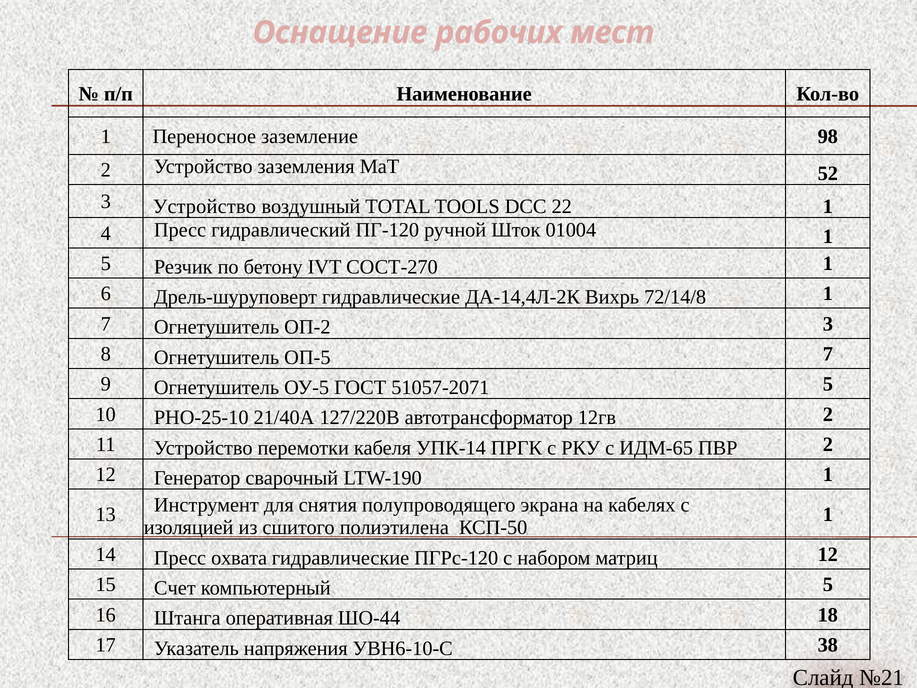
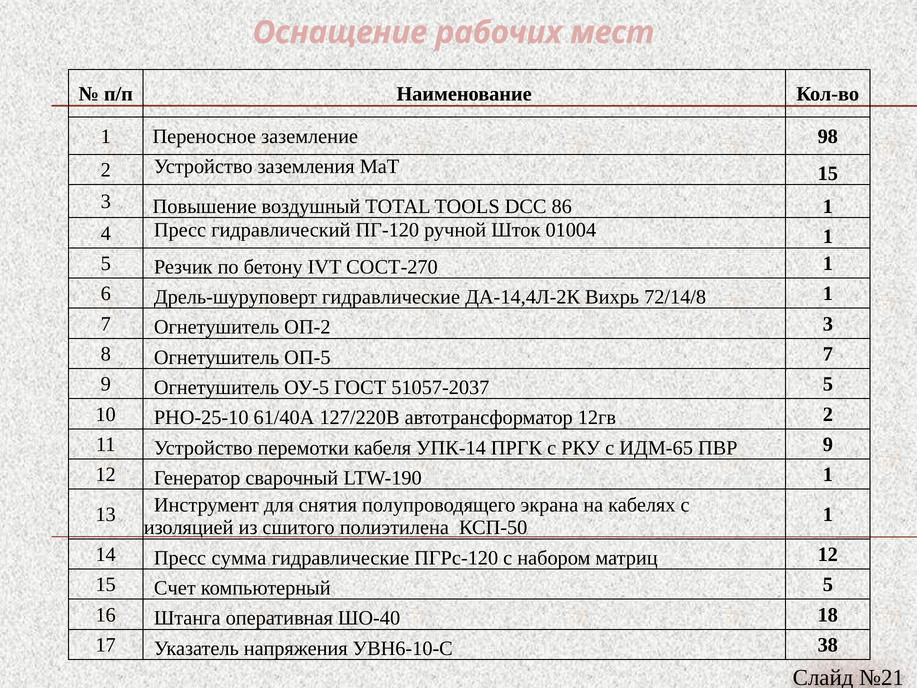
МаТ 52: 52 -> 15 (828, 173)
3 Устройство: Устройство -> Повышение (205, 206)
22: 22 -> 86 (562, 206)
51057-2071: 51057-2071 -> 51057-2037 (440, 387)
21/40А: 21/40А -> 61/40А (284, 417)
ПВР 2: 2 -> 9 (828, 444)
охвата: охвата -> сумма (239, 558)
ШО-44: ШО-44 -> ШО-40 (369, 618)
